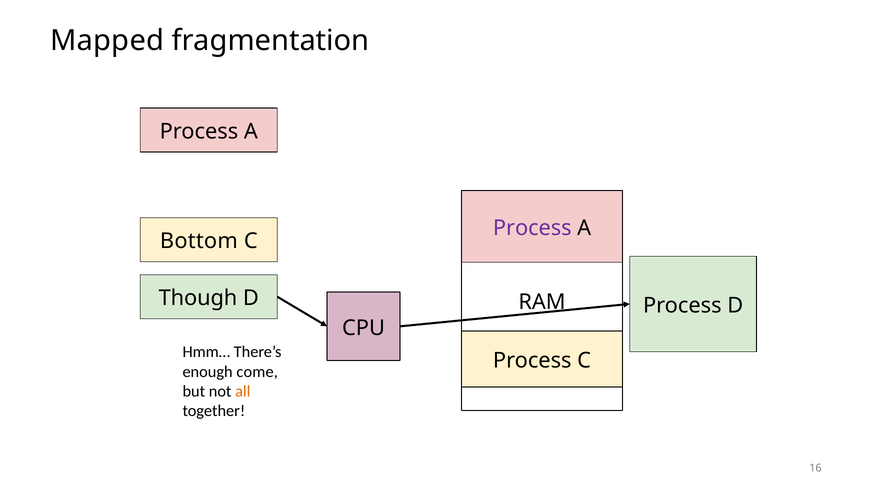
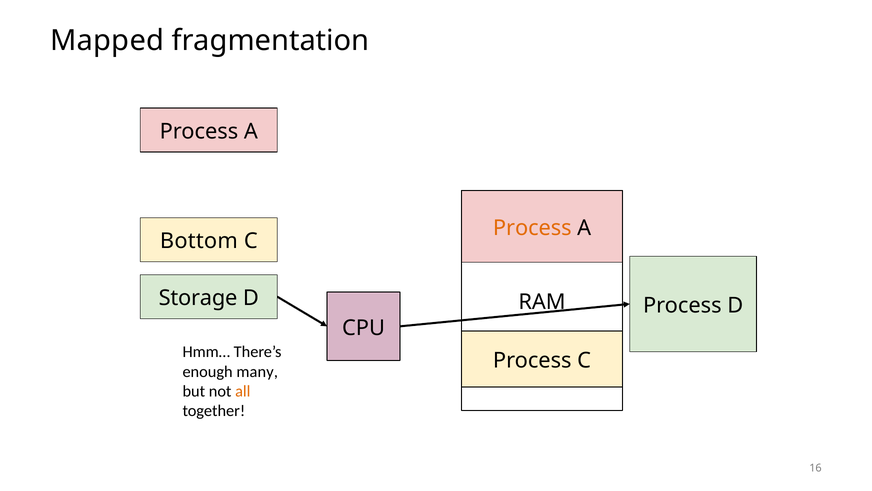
Process colour: purple -> orange (532, 228)
Though: Though -> Storage (198, 298)
come: come -> many (257, 371)
